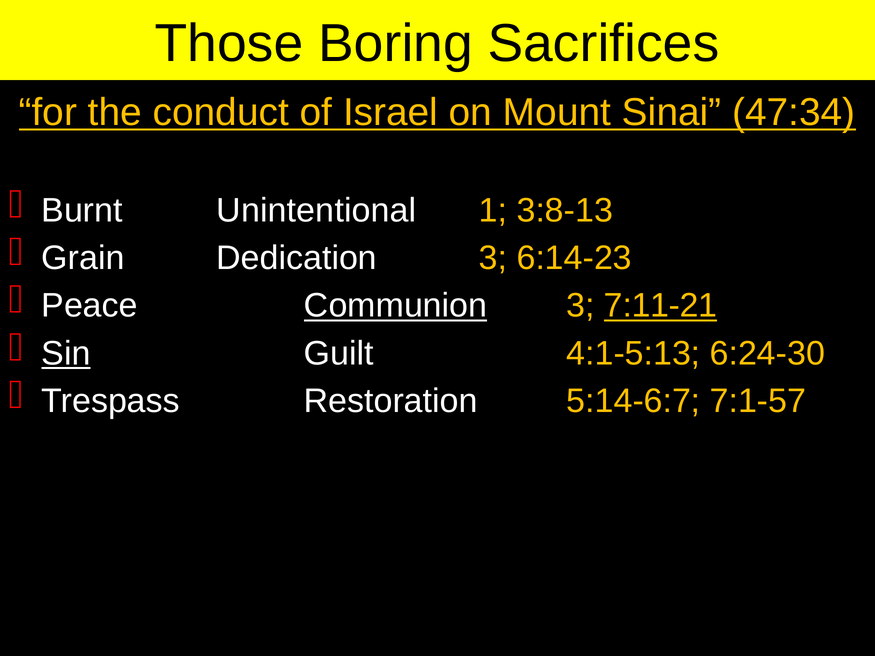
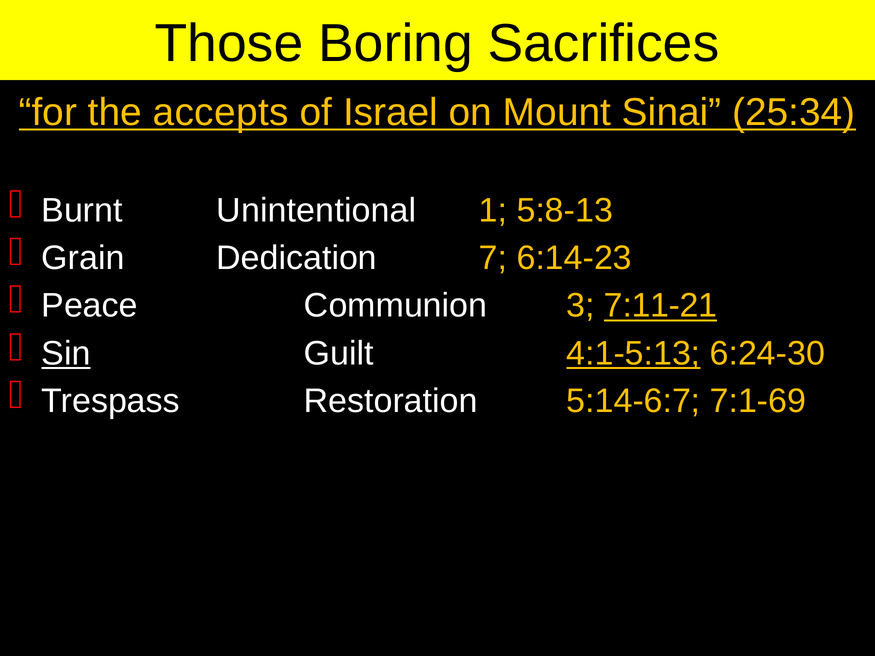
conduct: conduct -> accepts (221, 112)
47:34: 47:34 -> 25:34 (794, 112)
3:8-13: 3:8-13 -> 5:8-13 (565, 210)
Dedication 3: 3 -> 7 (493, 258)
Communion underline: present -> none (396, 306)
4:1-5:13 underline: none -> present (633, 353)
7:1-57: 7:1-57 -> 7:1-69 (758, 401)
